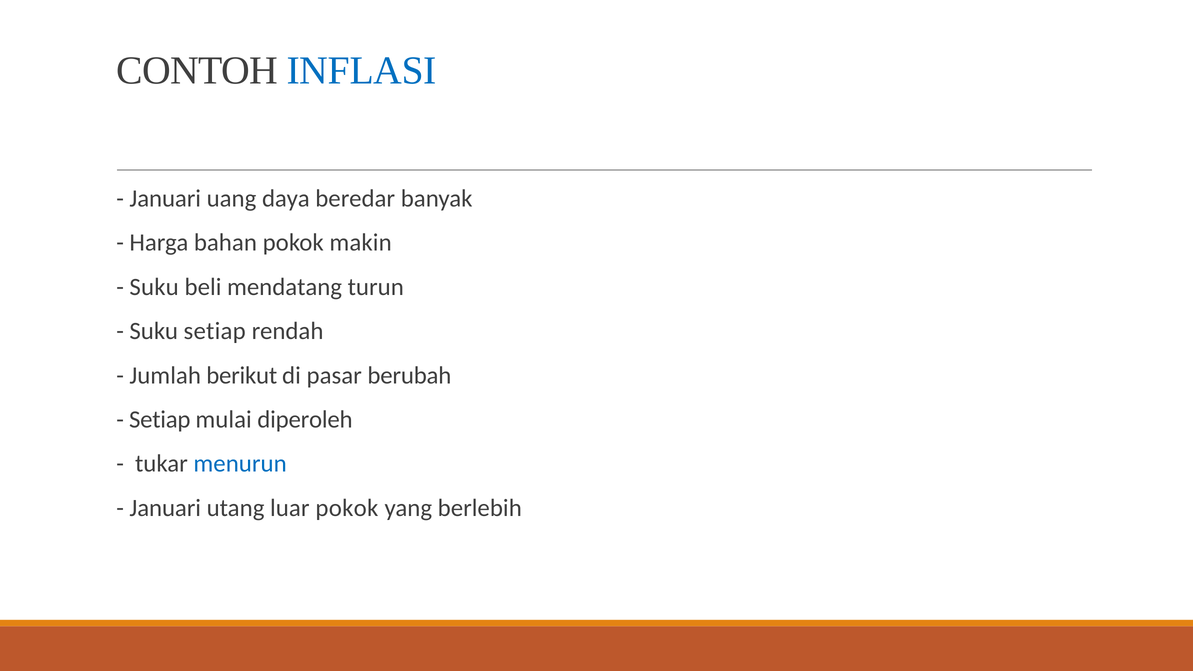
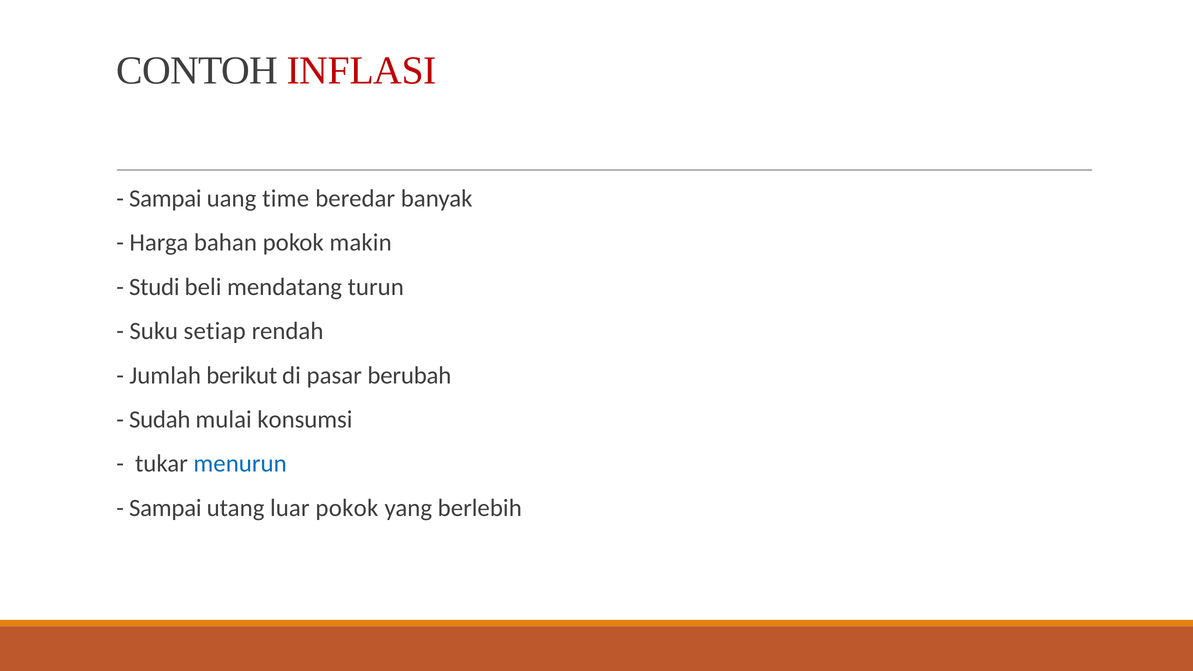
INFLASI colour: blue -> red (362, 70)
Januari: Januari -> Sampai (165, 198)
daya: daya -> time (286, 198)
Suku: Suku -> Studi (154, 287)
Setiap: Setiap -> Sudah (160, 420)
diperoleh: diperoleh -> konsumsi (305, 420)
Januari: Januari -> Sampai (165, 508)
